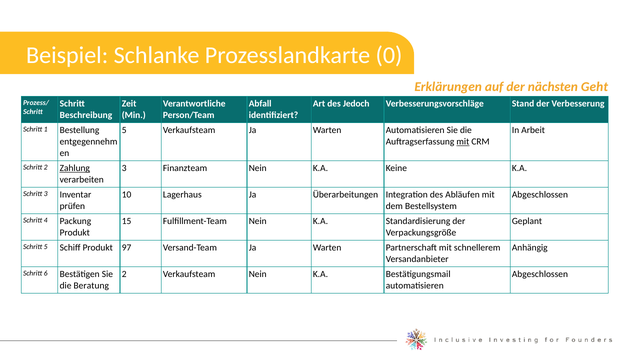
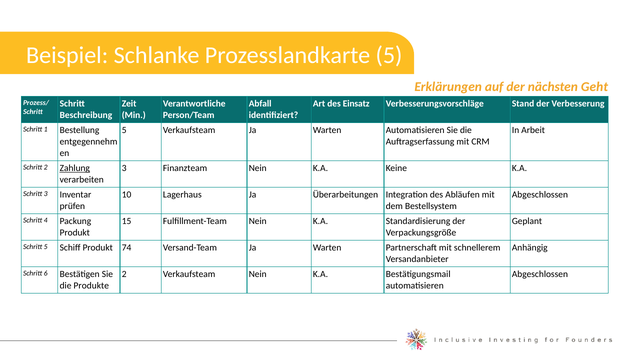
Prozesslandkarte 0: 0 -> 5 (389, 55)
Jedoch: Jedoch -> Einsatz (356, 104)
mit underline: present -> none (463, 142)
97: 97 -> 74 (127, 248)
Beratung: Beratung -> Produkte (91, 285)
